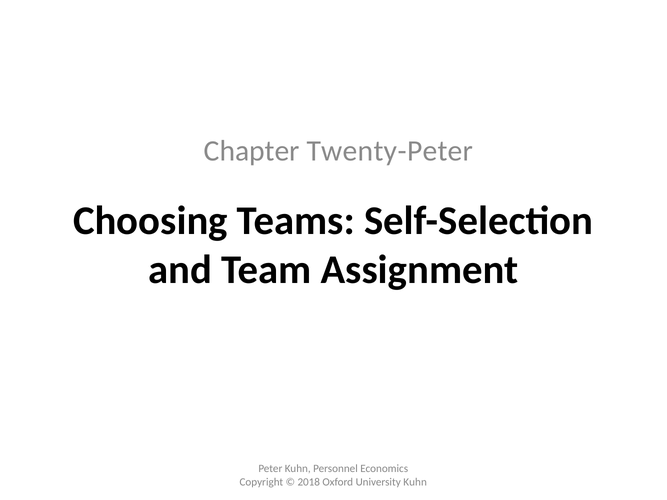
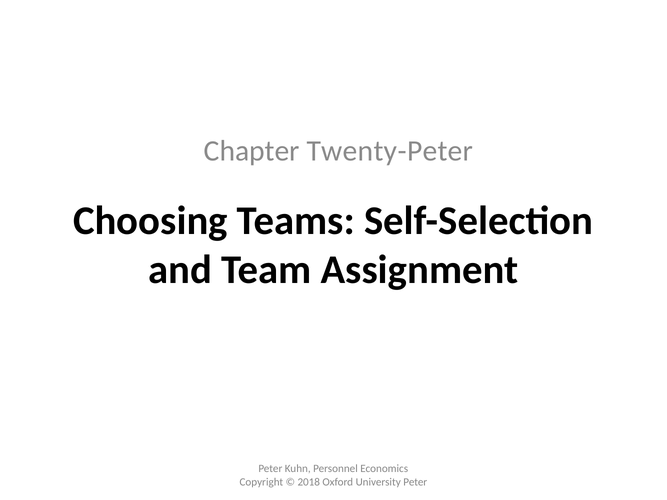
University Kuhn: Kuhn -> Peter (415, 482)
